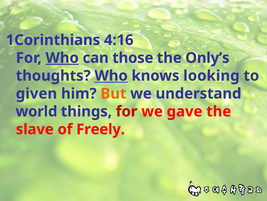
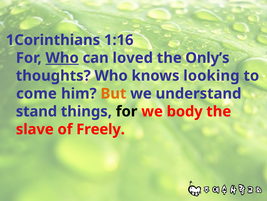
4:16: 4:16 -> 1:16 (119, 40)
those: those -> loved (133, 58)
Who underline: present -> none (111, 75)
given: given -> come (36, 93)
world: world -> stand (36, 111)
for colour: red -> black (127, 111)
gave: gave -> body (185, 111)
